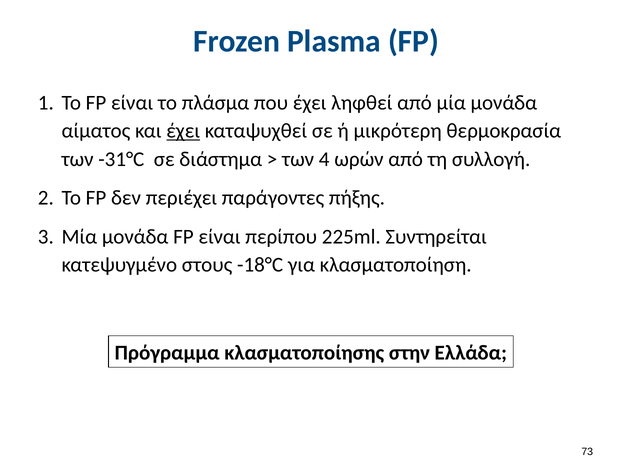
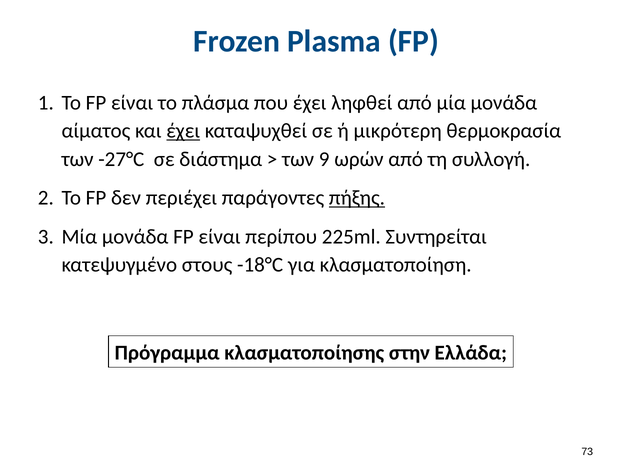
-31°C: -31°C -> -27°C (121, 159)
4: 4 -> 9 (324, 159)
πήξης underline: none -> present (357, 198)
